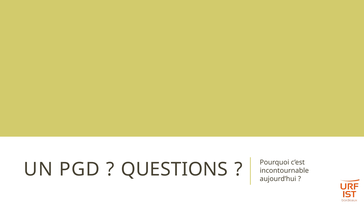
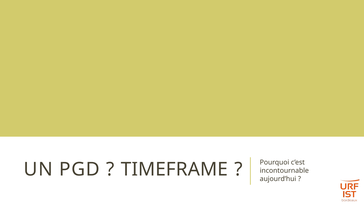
QUESTIONS: QUESTIONS -> TIMEFRAME (174, 169)
